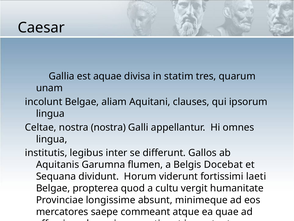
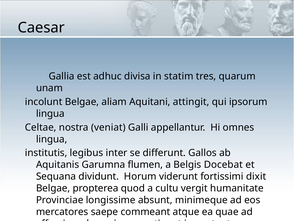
aquae: aquae -> adhuc (107, 76)
clauses: clauses -> attingit (191, 102)
nostra nostra: nostra -> veniat (108, 127)
laeti: laeti -> dixit (256, 176)
